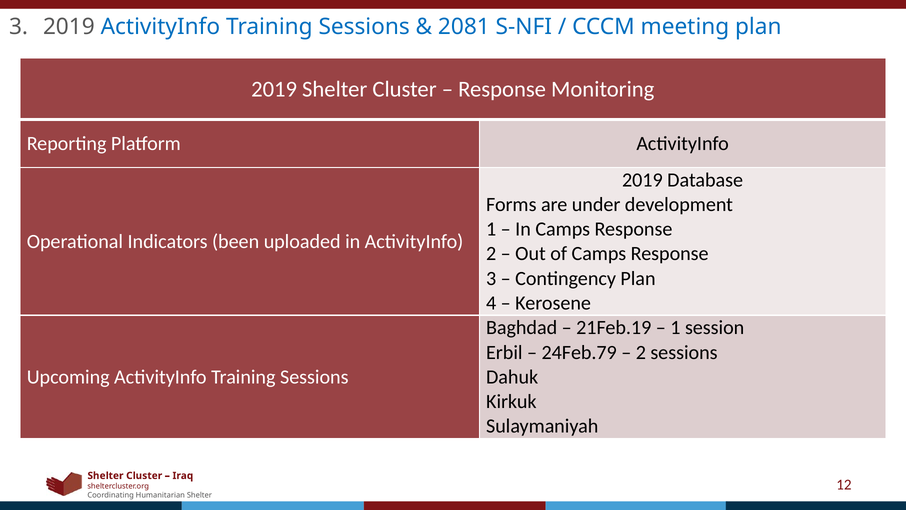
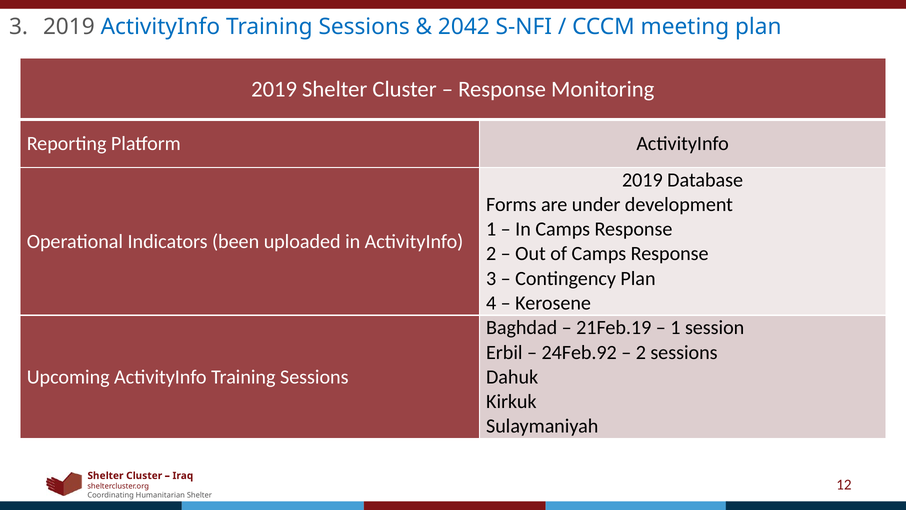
2081: 2081 -> 2042 (464, 27)
24Feb.79: 24Feb.79 -> 24Feb.92 (579, 352)
